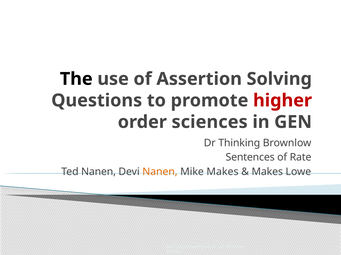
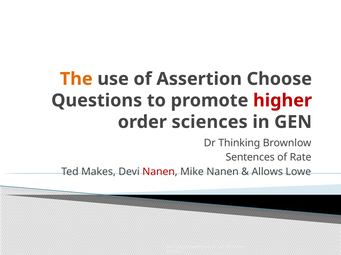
The colour: black -> orange (76, 79)
Solving: Solving -> Choose (279, 79)
Ted Nanen: Nanen -> Makes (98, 172)
Nanen colour: orange -> red (160, 172)
Mike Makes: Makes -> Nanen (223, 172)
Makes: Makes -> Allows (267, 172)
